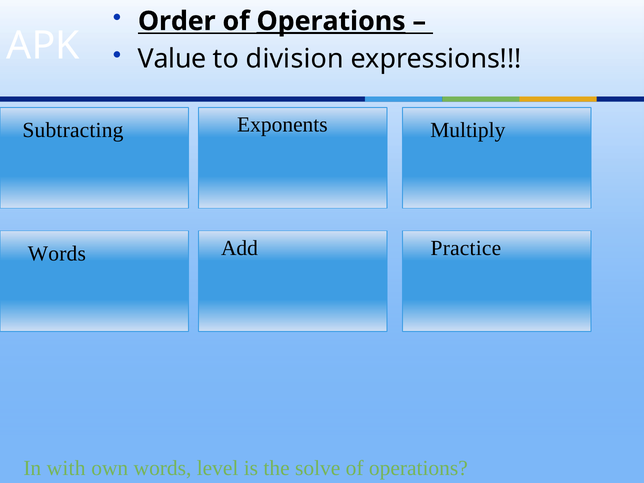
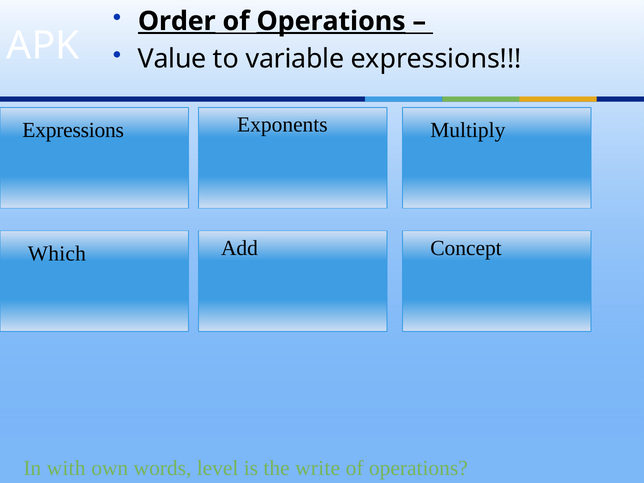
Order underline: none -> present (177, 21)
division: division -> variable (295, 59)
Subtracting: Subtracting -> Expressions (73, 130)
Practice: Practice -> Concept (466, 248)
Words: Words -> Which (57, 254)
solve: solve -> write (318, 468)
